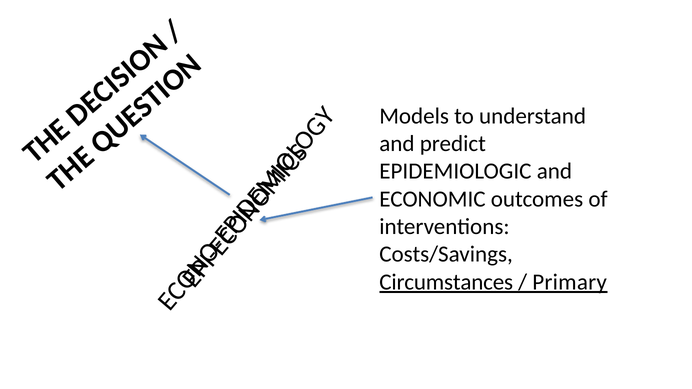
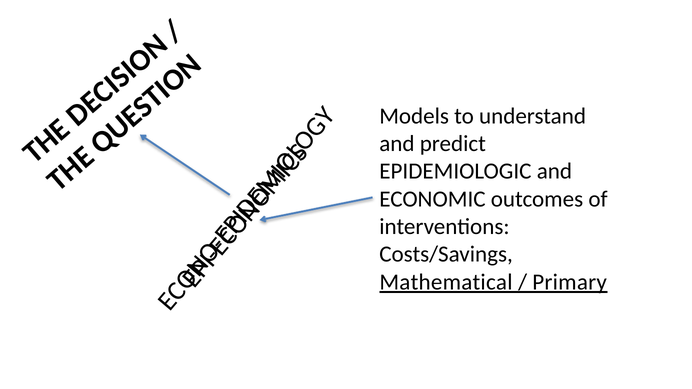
Circumstances: Circumstances -> Mathematical (446, 282)
